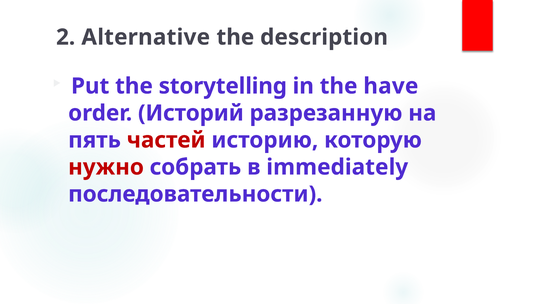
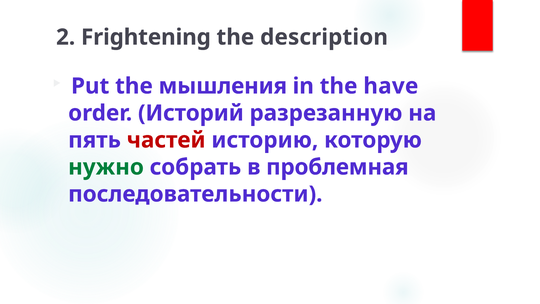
Alternative: Alternative -> Frightening (146, 37)
storytelling: storytelling -> мышления (223, 86)
нужно colour: red -> green (106, 167)
immediately: immediately -> проблемная (337, 167)
